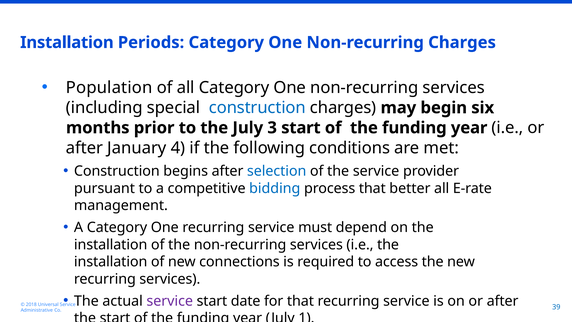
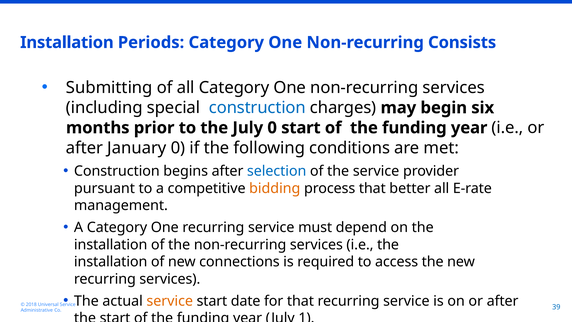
Non-recurring Charges: Charges -> Consists (462, 42)
Population: Population -> Submitting (109, 88)
July 3: 3 -> 0 (272, 128)
January 4: 4 -> 0 (178, 148)
bidding colour: blue -> orange (275, 188)
service colour: purple -> orange (170, 301)
